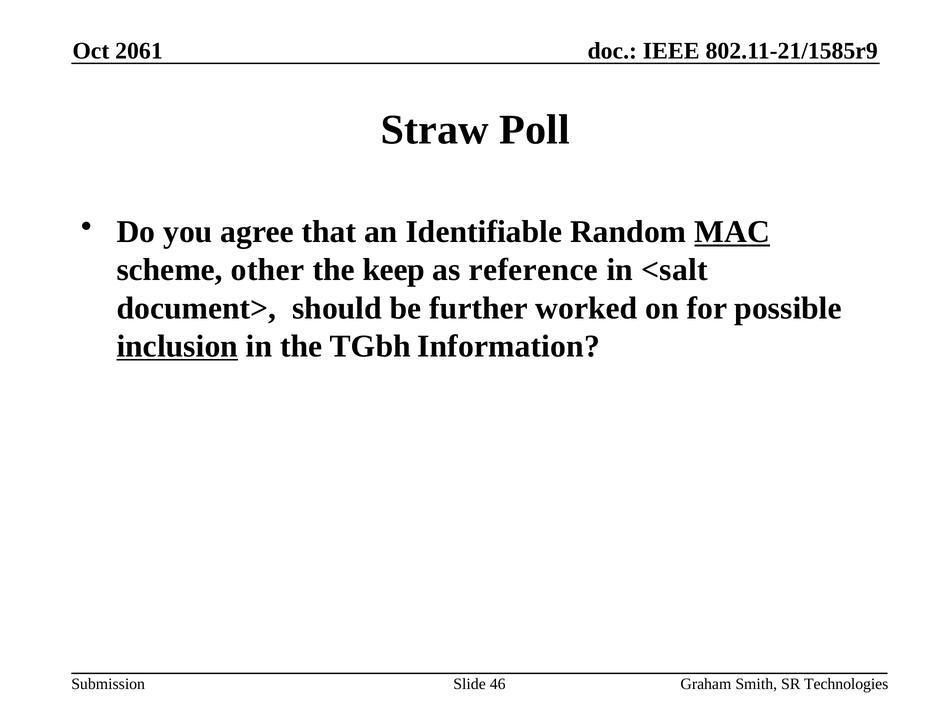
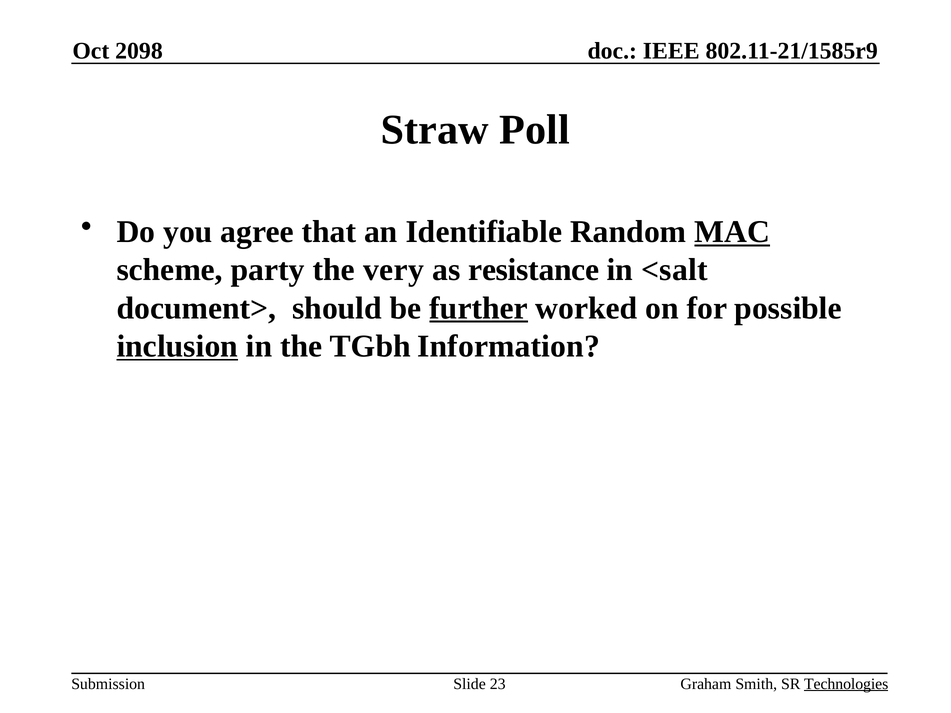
2061: 2061 -> 2098 (139, 51)
other: other -> party (268, 270)
keep: keep -> very (394, 270)
reference: reference -> resistance (534, 270)
further underline: none -> present (479, 308)
46: 46 -> 23 (498, 684)
Technologies underline: none -> present (846, 684)
